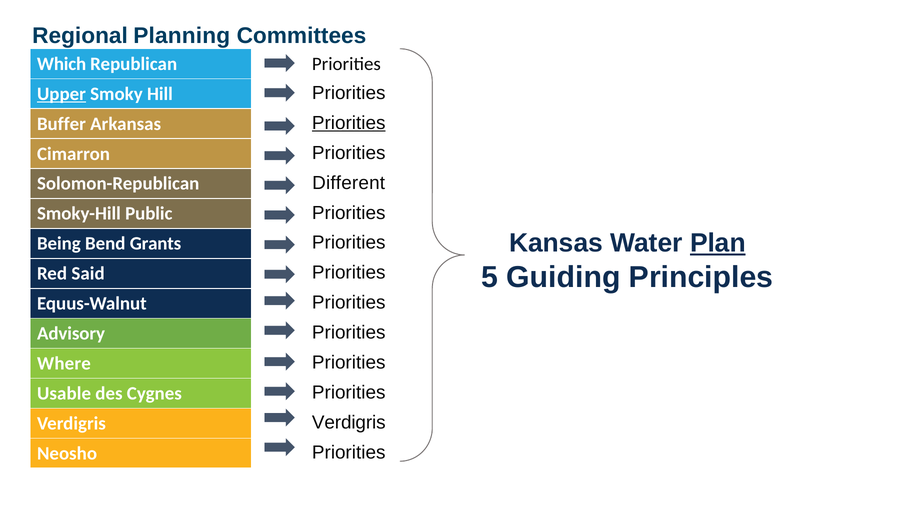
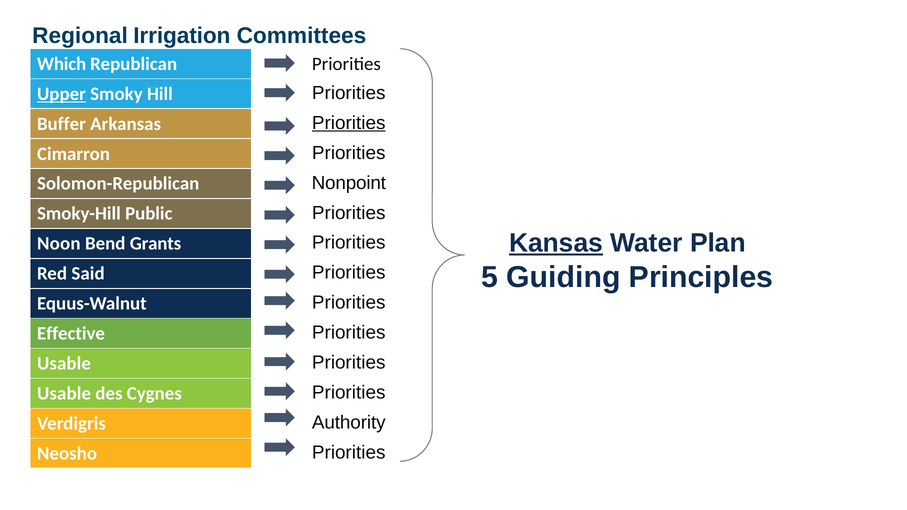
Planning: Planning -> Irrigation (182, 36)
Different: Different -> Nonpoint (349, 183)
Kansas underline: none -> present (556, 243)
Plan underline: present -> none (718, 243)
Being: Being -> Noon (59, 244)
Advisory: Advisory -> Effective (71, 334)
Where: Where -> Usable (64, 364)
Verdigris Verdigris: Verdigris -> Authority (349, 423)
